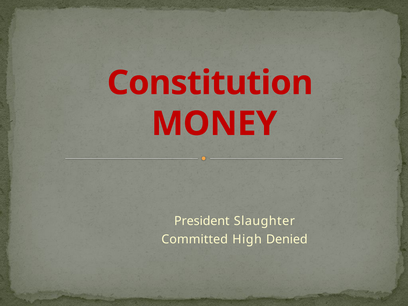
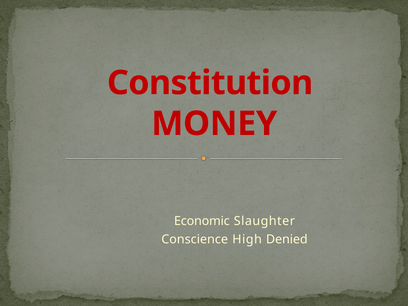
President: President -> Economic (202, 221)
Committed: Committed -> Conscience (195, 240)
